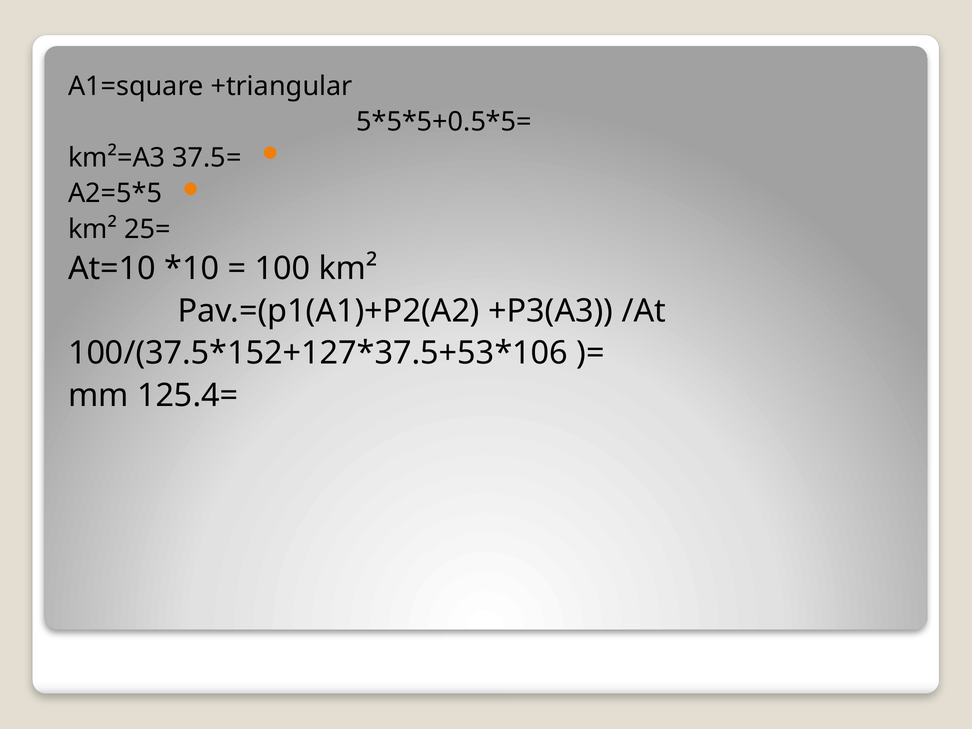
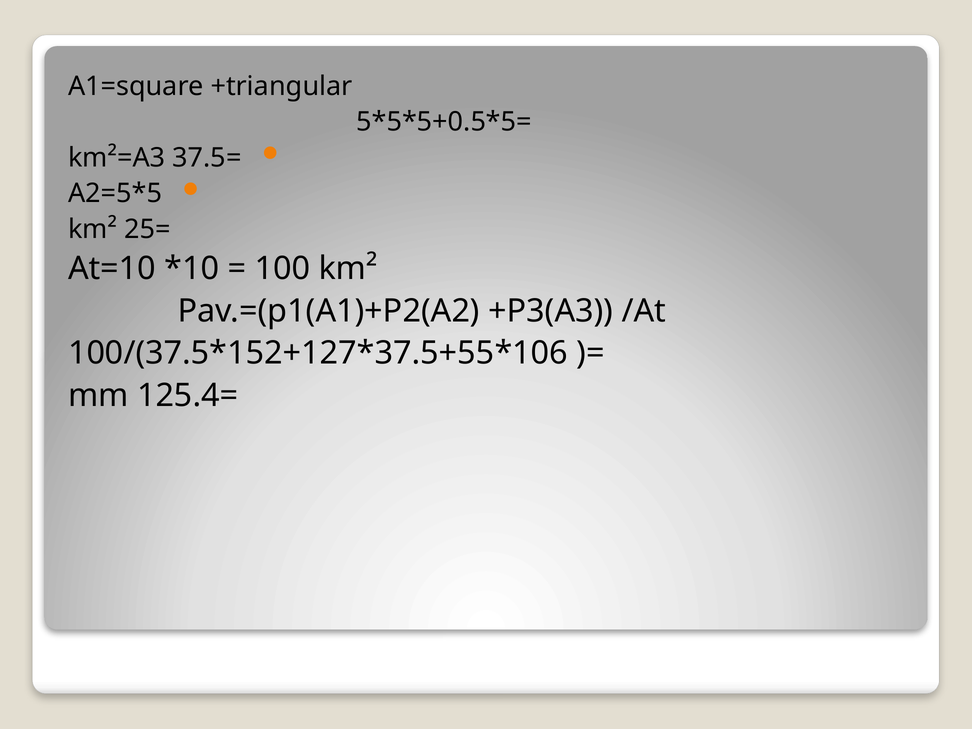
37.5+53: 37.5+53 -> 37.5+55 (435, 353)
